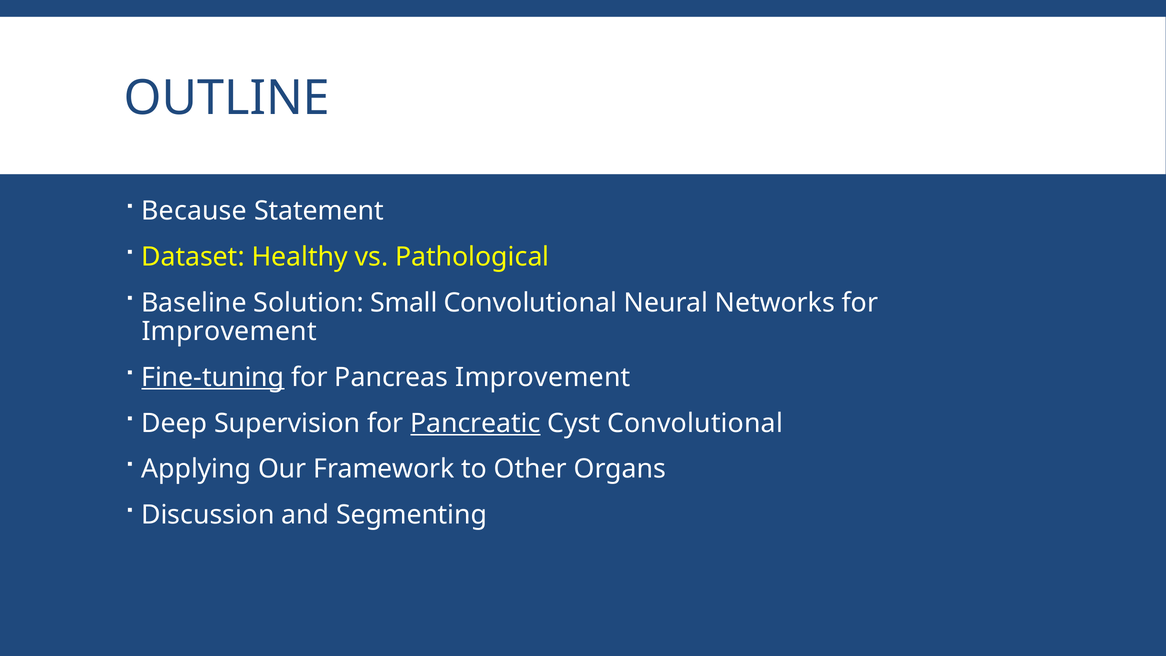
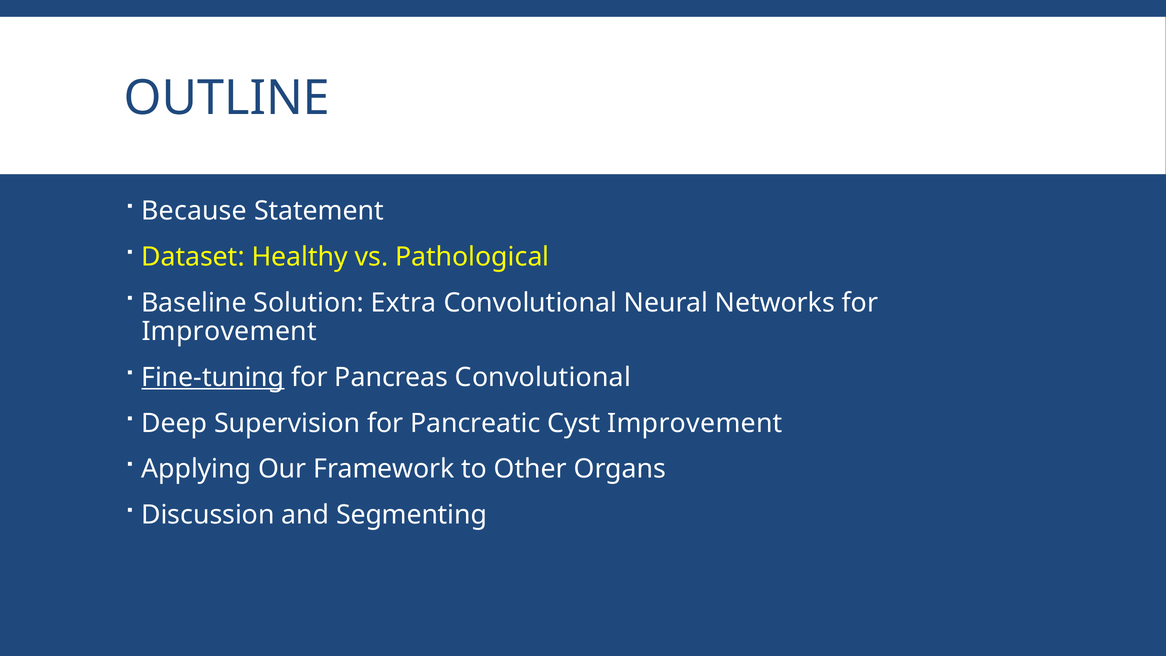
Small: Small -> Extra (404, 303)
Pancreas Improvement: Improvement -> Convolutional (543, 377)
Pancreatic underline: present -> none (475, 423)
Cyst Convolutional: Convolutional -> Improvement (695, 423)
